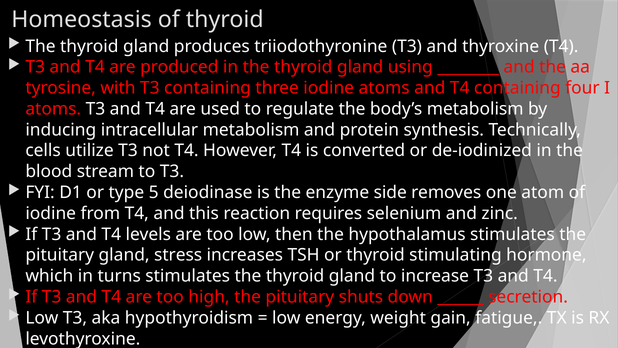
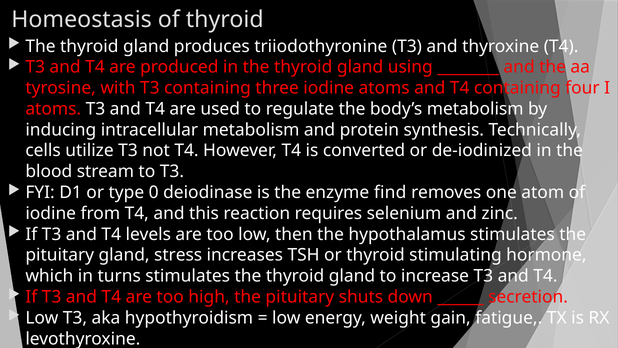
5: 5 -> 0 (154, 192)
side: side -> find (390, 192)
